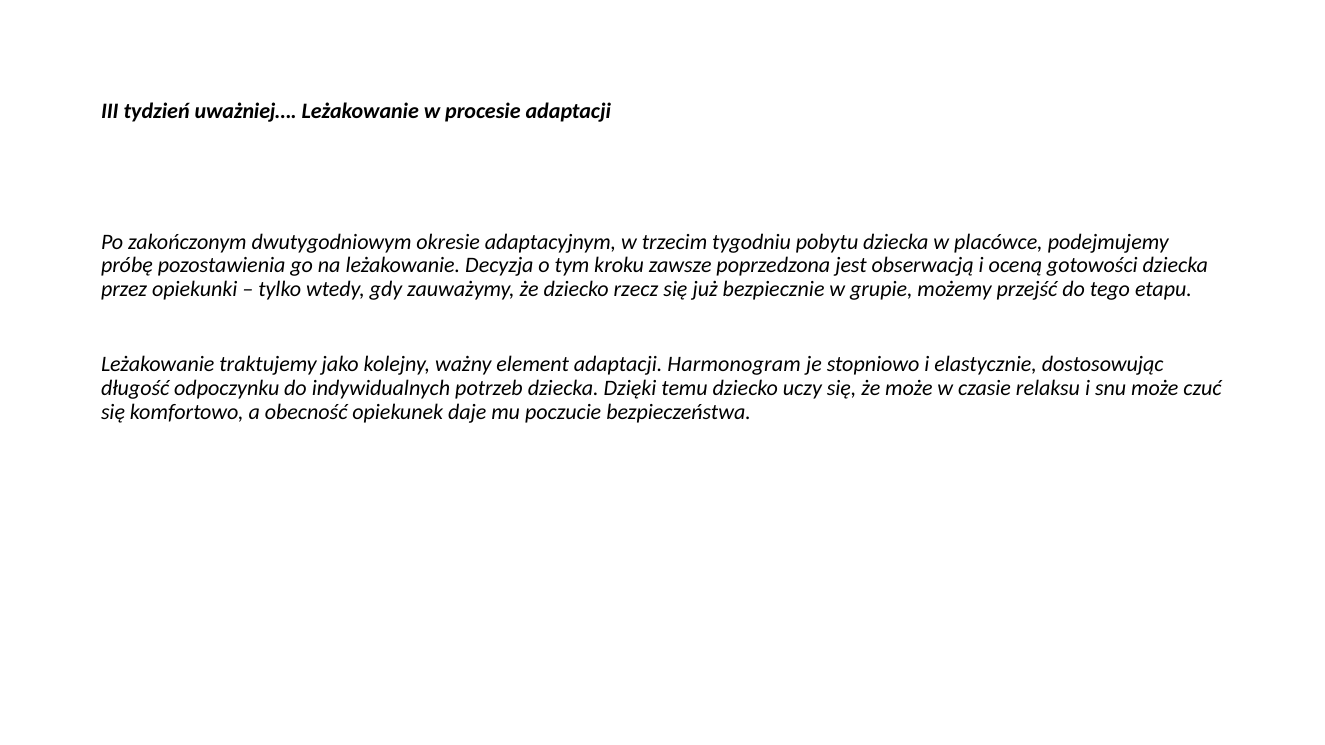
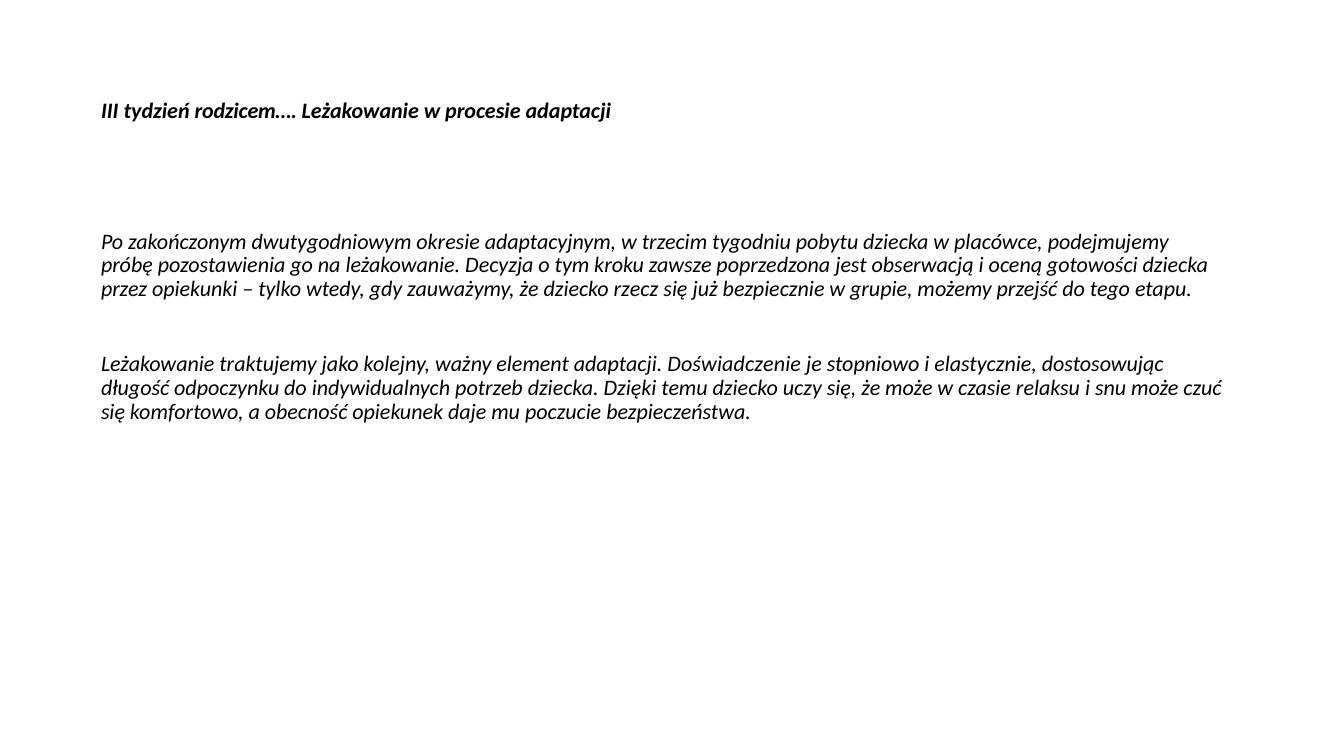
uważniej…: uważniej… -> rodzicem… (246, 112)
Harmonogram: Harmonogram -> Doświadczenie (734, 365)
